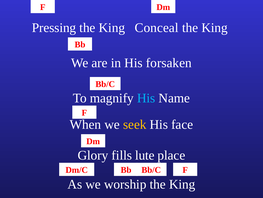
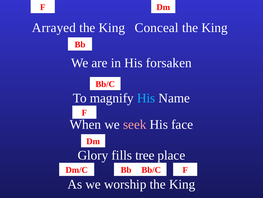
Pressing: Pressing -> Arrayed (54, 28)
seek colour: yellow -> pink (135, 124)
lute: lute -> tree (145, 155)
